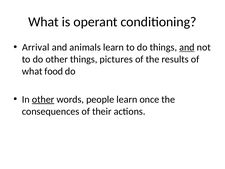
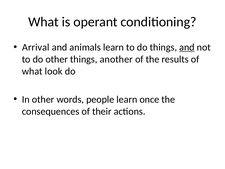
pictures: pictures -> another (116, 59)
food: food -> look (54, 71)
other underline: present -> none (43, 99)
